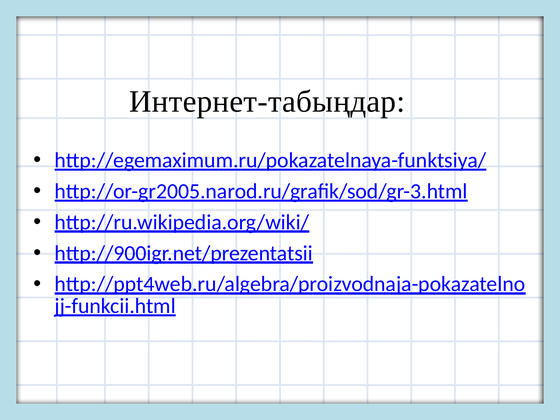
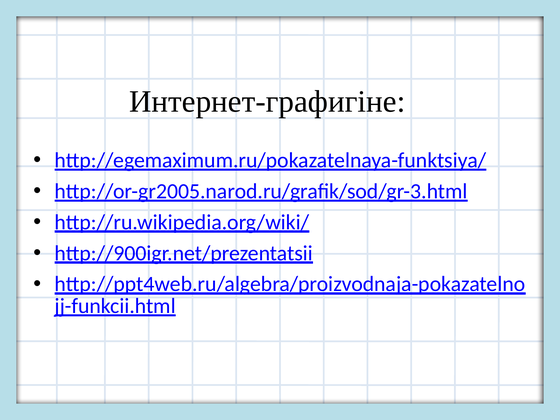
Интернет-табыңдар: Интернет-табыңдар -> Интернет-графигіне (267, 102)
